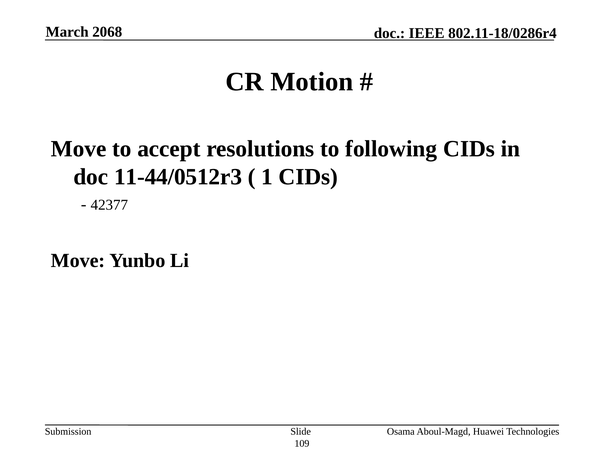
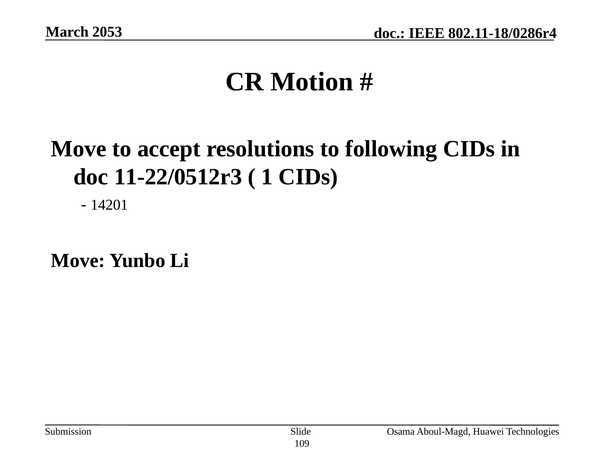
2068: 2068 -> 2053 (107, 32)
11-44/0512r3: 11-44/0512r3 -> 11-22/0512r3 (178, 176)
42377: 42377 -> 14201 (109, 205)
